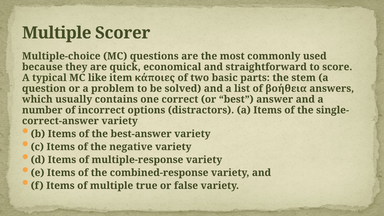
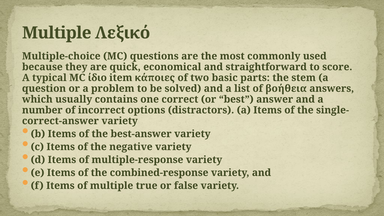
Scorer: Scorer -> Λεξικό (123, 33)
like: like -> ίδιο (97, 78)
